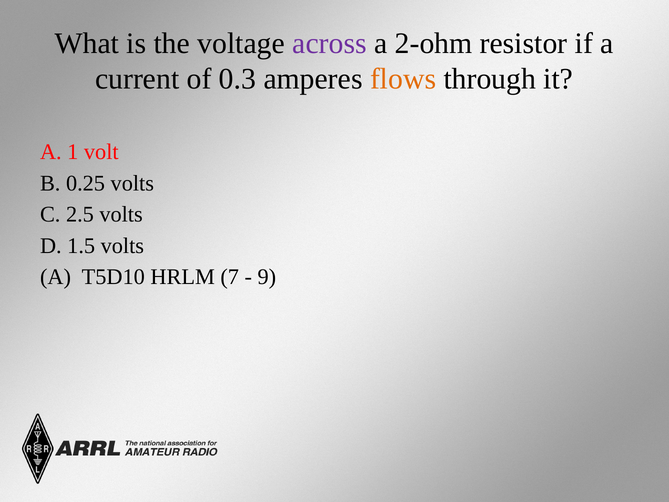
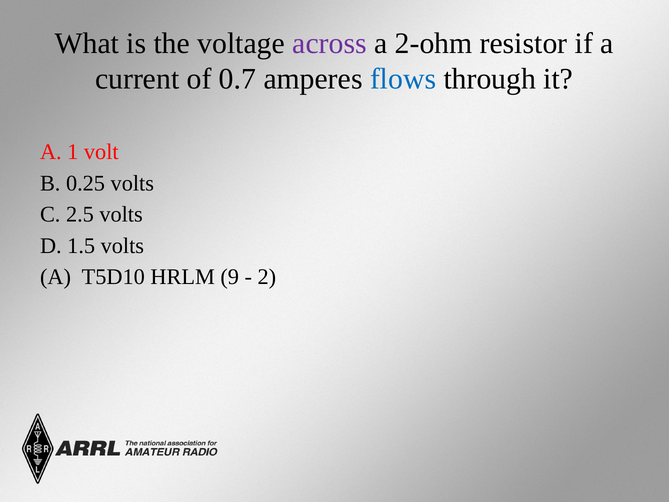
0.3: 0.3 -> 0.7 (238, 79)
flows colour: orange -> blue (403, 79)
7: 7 -> 9 (230, 277)
9: 9 -> 2 (267, 277)
